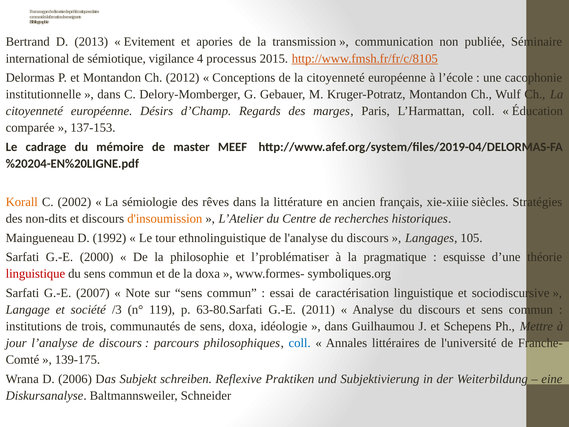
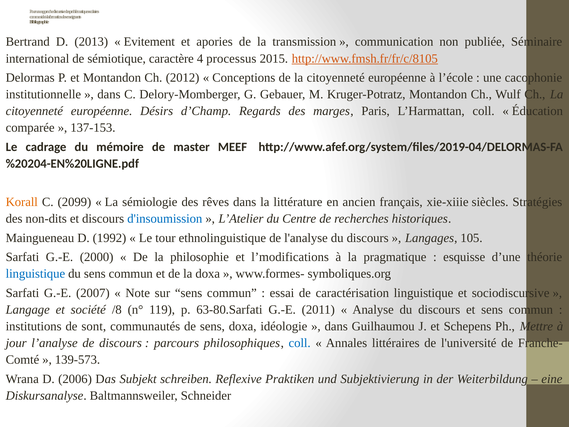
vigilance: vigilance -> caractère (171, 58)
2002: 2002 -> 2099 (74, 202)
d'insoumission colour: orange -> blue (165, 219)
l’problématiser: l’problématiser -> l’modifications (290, 257)
linguistique colour: red -> blue (35, 274)
/3: /3 -> /8 (117, 310)
trois: trois -> sont (94, 326)
139-175: 139-175 -> 139-573 (77, 360)
